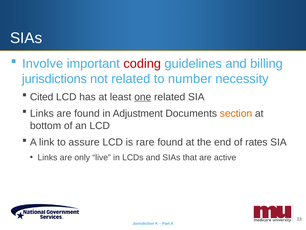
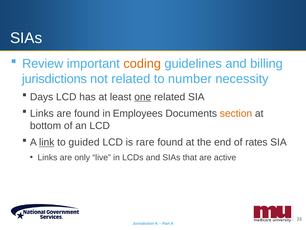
Involve: Involve -> Review (43, 63)
coding colour: red -> orange (142, 63)
Cited: Cited -> Days (42, 97)
Adjustment: Adjustment -> Employees (138, 113)
link underline: none -> present (47, 142)
assure: assure -> guided (84, 142)
